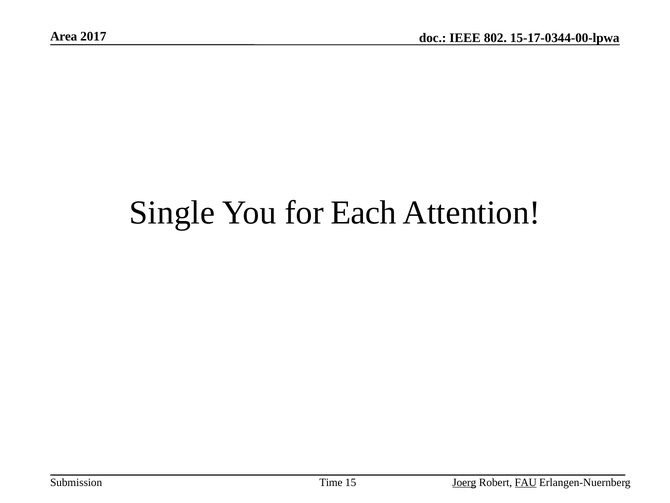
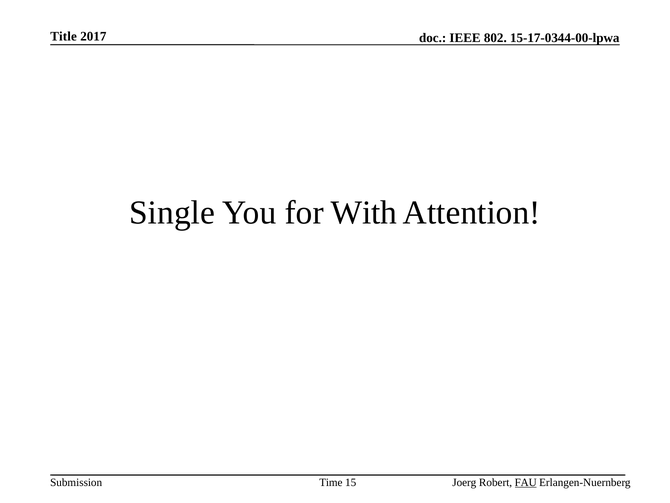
Area: Area -> Title (64, 37)
Each: Each -> With (364, 212)
Joerg underline: present -> none (464, 482)
